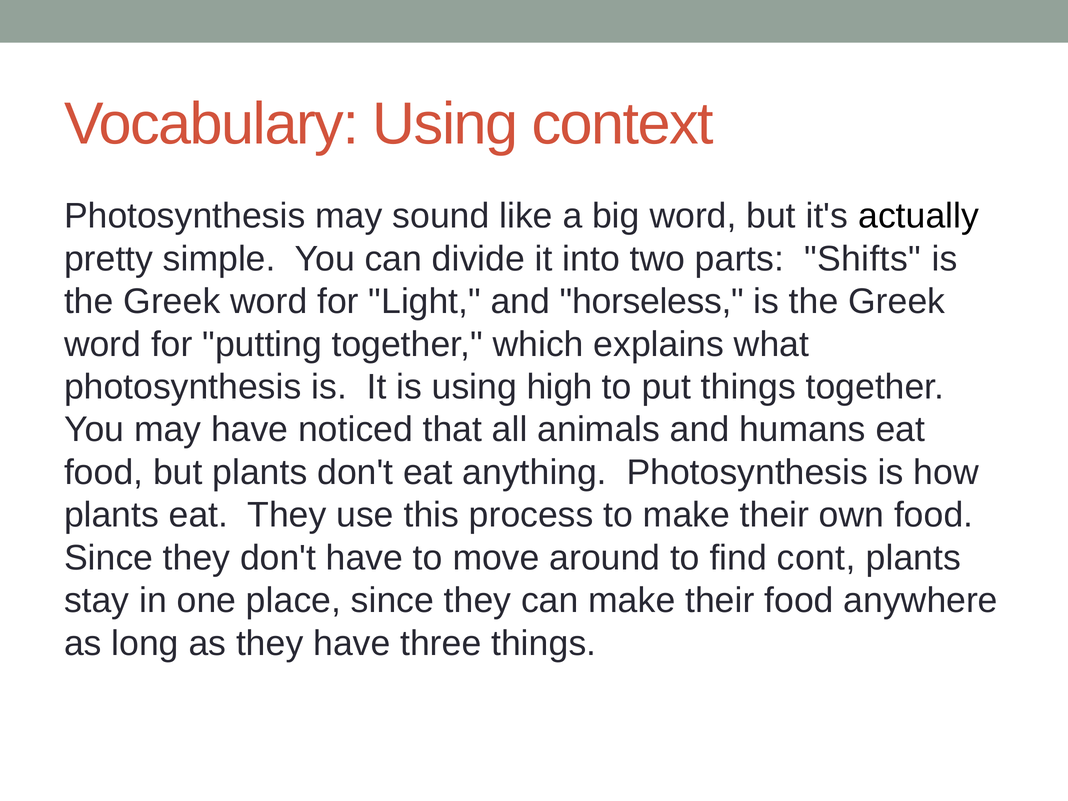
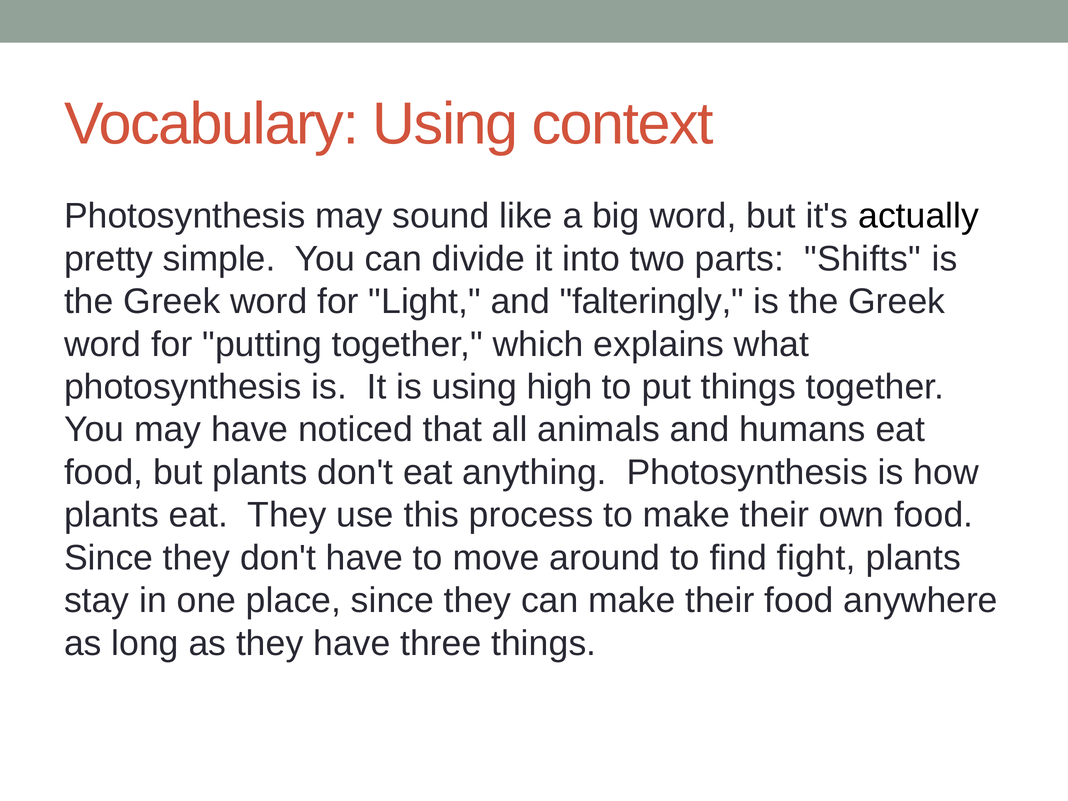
horseless: horseless -> falteringly (652, 302)
cont: cont -> fight (816, 558)
